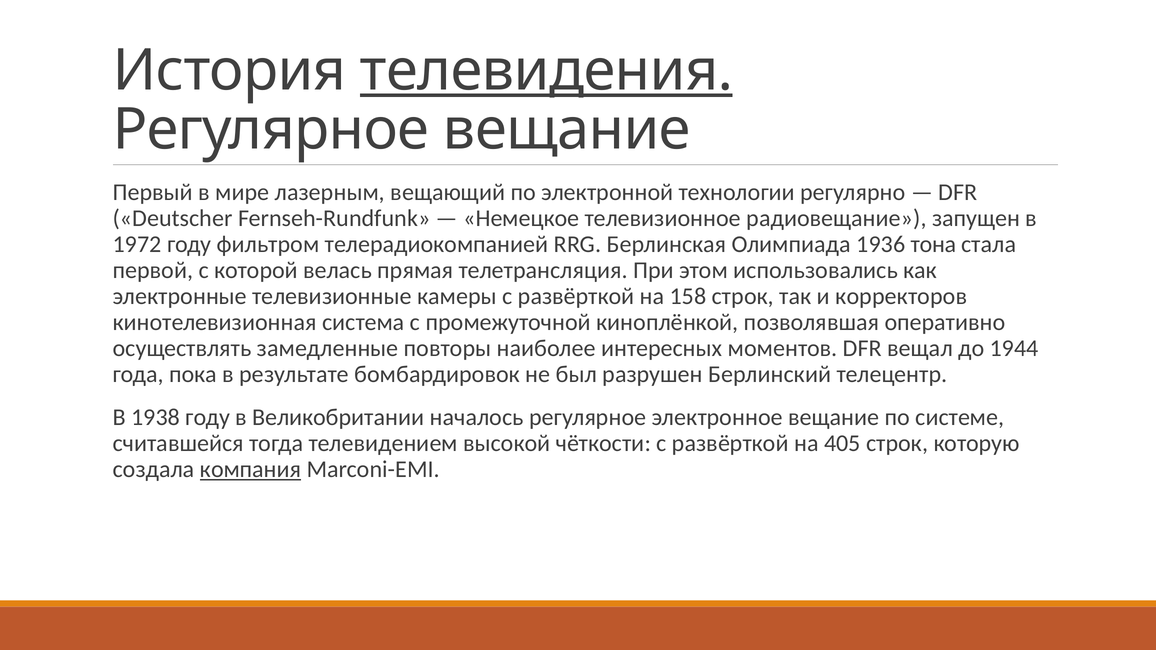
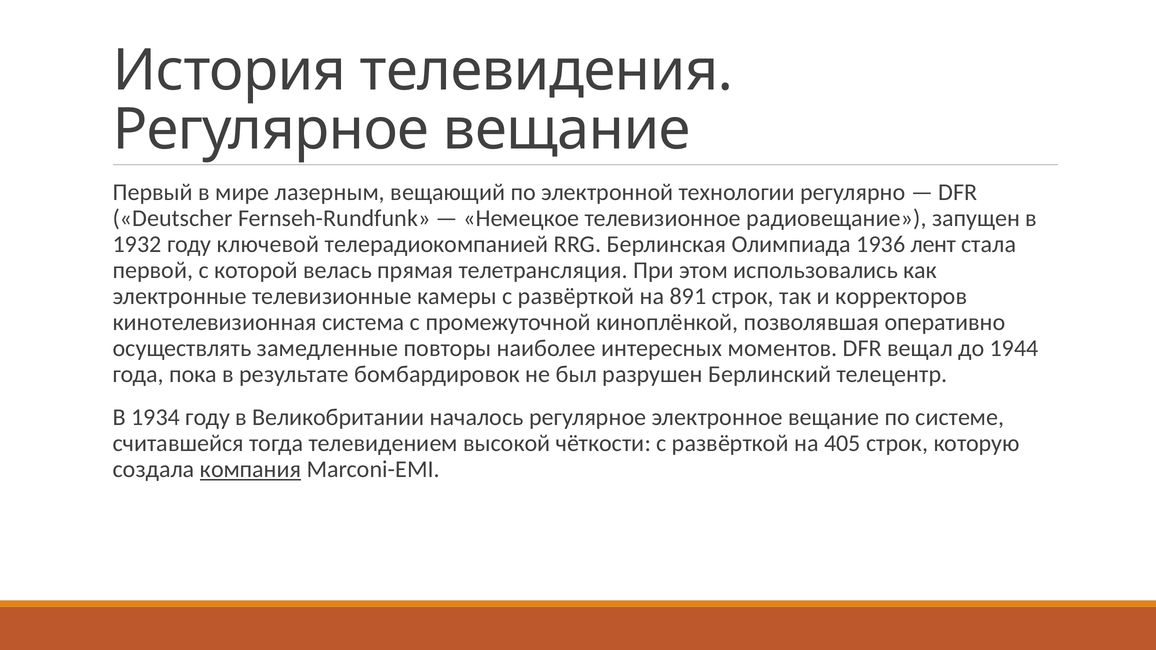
телевидения underline: present -> none (547, 71)
1972: 1972 -> 1932 (137, 244)
фильтром: фильтром -> ключевой (268, 244)
тона: тона -> лент (933, 244)
158: 158 -> 891 (688, 296)
1938: 1938 -> 1934 (156, 417)
